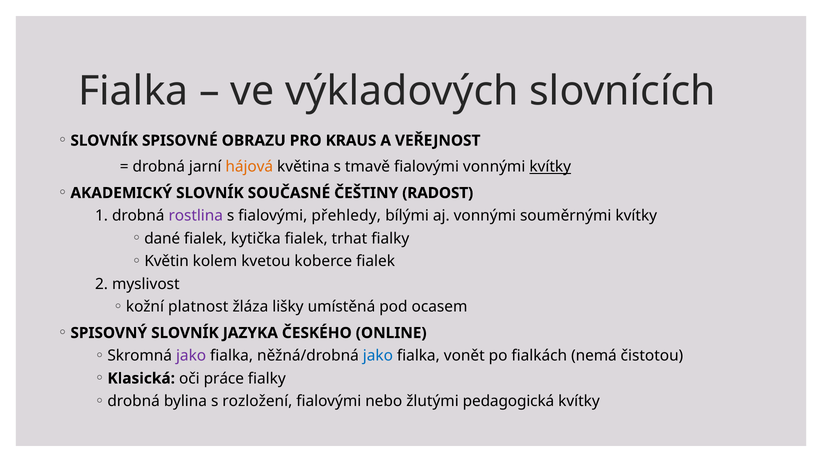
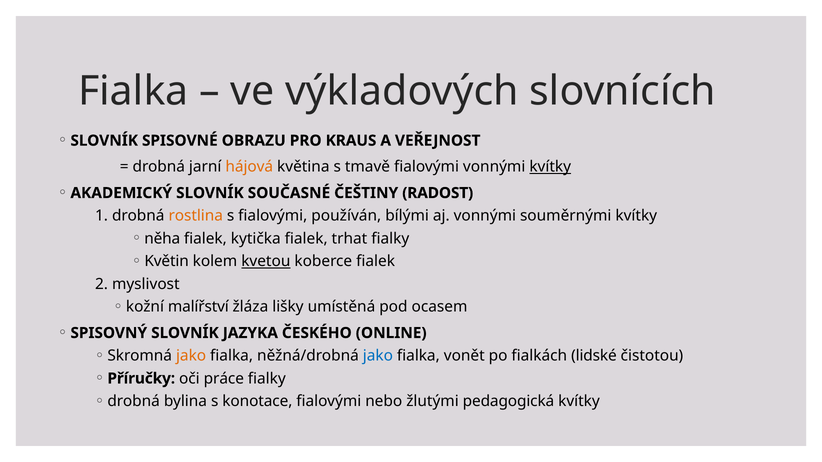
rostlina colour: purple -> orange (196, 216)
přehledy: přehledy -> používán (346, 216)
dané: dané -> něha (162, 239)
kvetou underline: none -> present (266, 261)
platnost: platnost -> malířství (198, 307)
jako colour: purple -> orange (191, 356)
nemá: nemá -> lidské (594, 356)
Klasická: Klasická -> Příručky (141, 379)
rozložení: rozložení -> konotace (257, 402)
